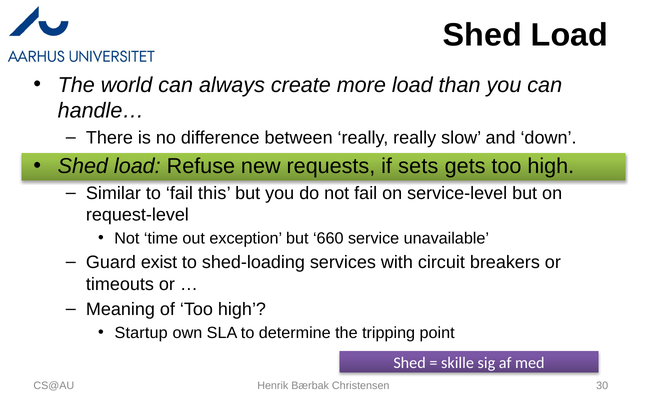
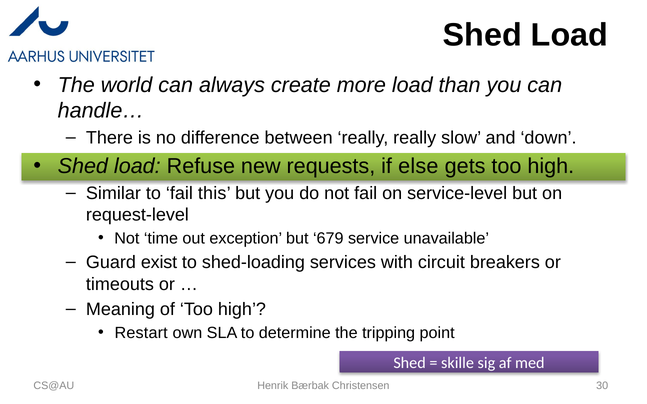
sets: sets -> else (418, 166)
660: 660 -> 679 (328, 239)
Startup: Startup -> Restart (141, 333)
